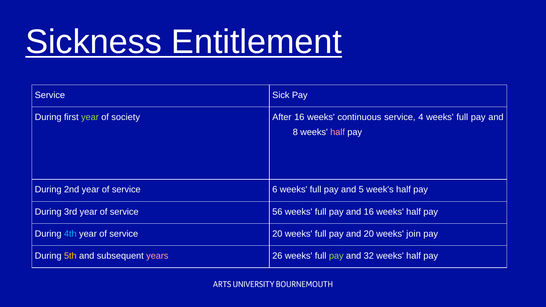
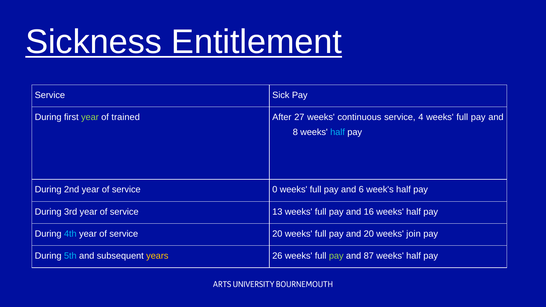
society: society -> trained (126, 117)
After 16: 16 -> 27 (299, 117)
half colour: pink -> light blue (338, 132)
6: 6 -> 0 (275, 190)
5: 5 -> 6 (361, 190)
56: 56 -> 13 (277, 212)
5th colour: yellow -> light blue (70, 256)
years colour: pink -> yellow (157, 256)
32: 32 -> 87 (369, 256)
